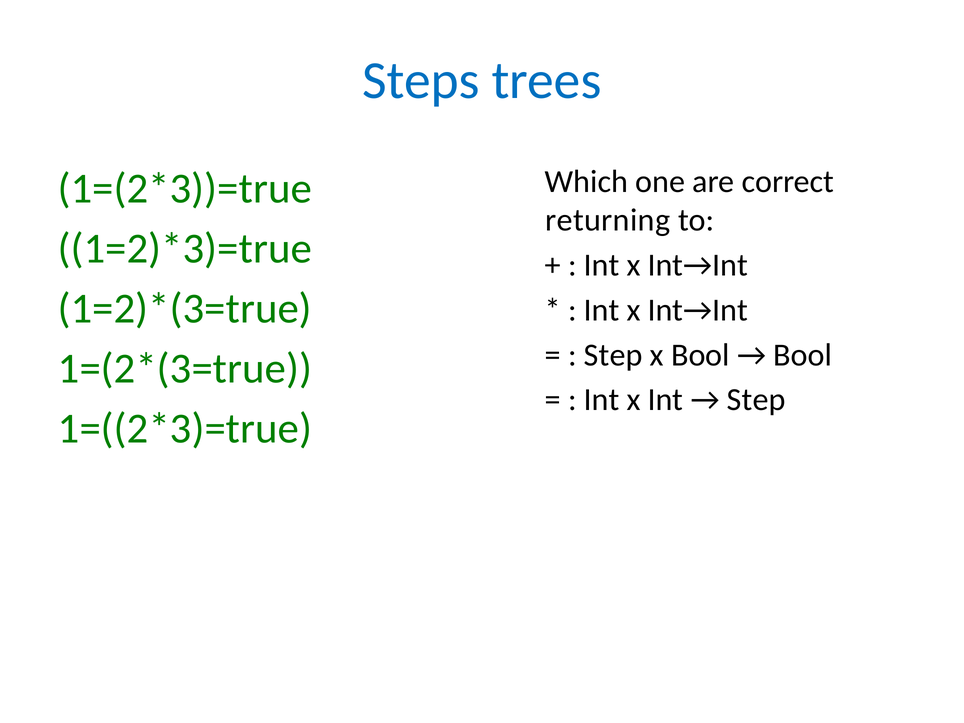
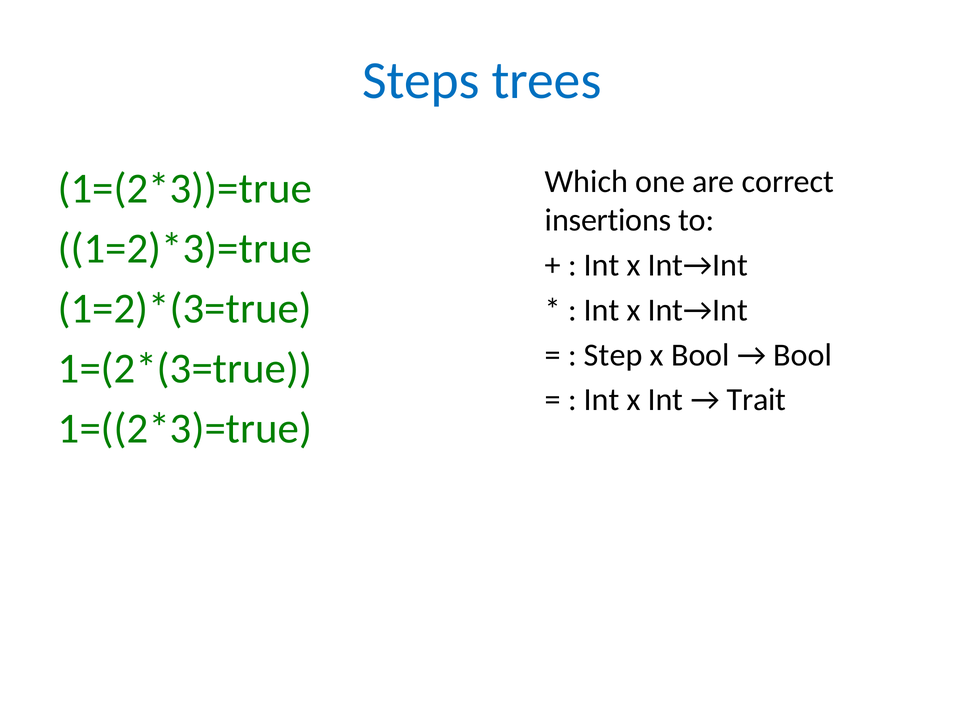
returning: returning -> insertions (608, 220)
Step: Step -> Trait (756, 400)
